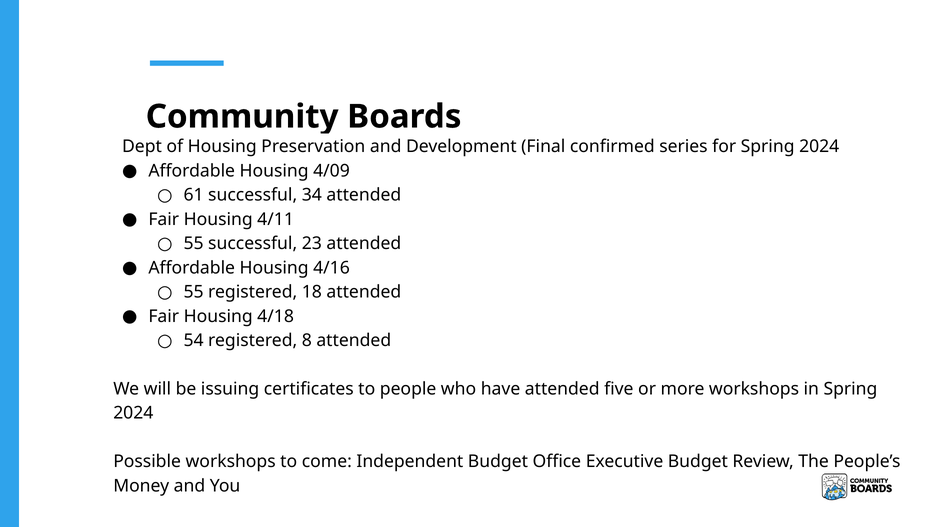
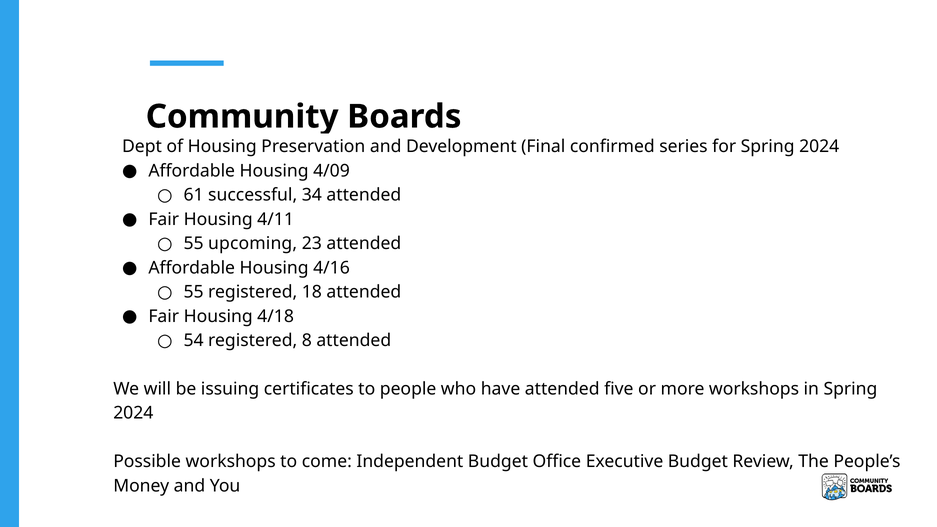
55 successful: successful -> upcoming (253, 244)
